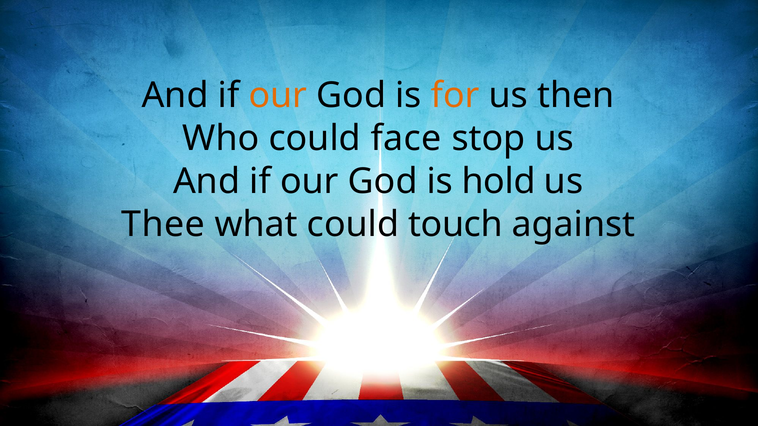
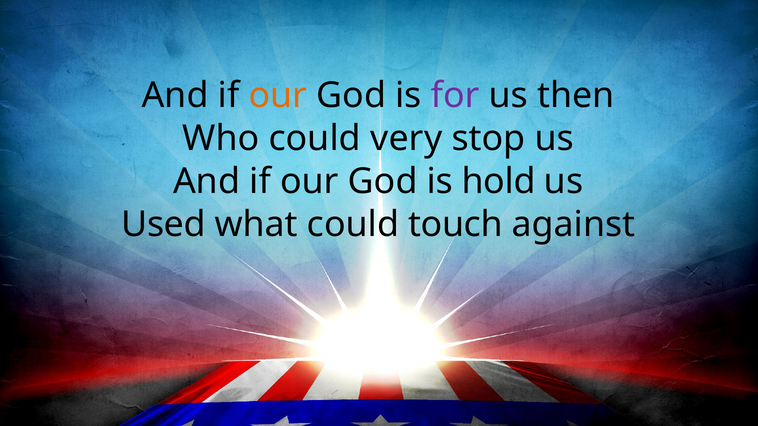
for colour: orange -> purple (455, 96)
face: face -> very (406, 139)
Thee: Thee -> Used (163, 224)
